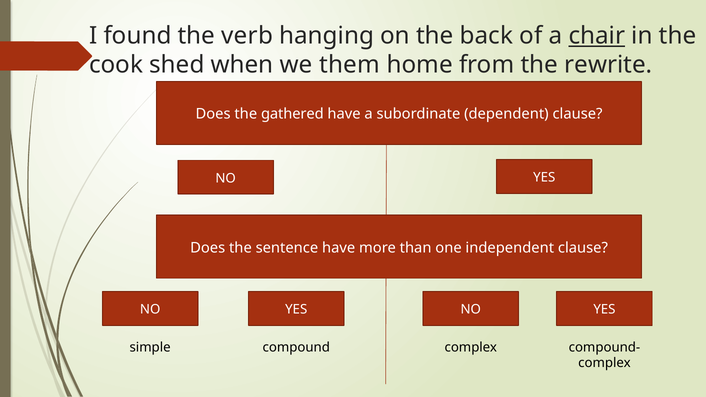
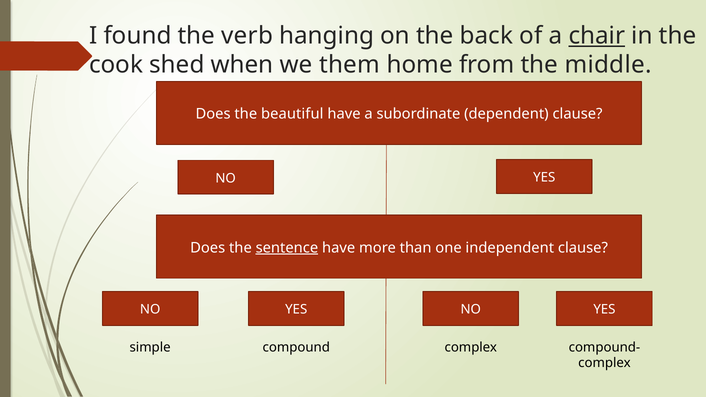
rewrite: rewrite -> middle (608, 65)
gathered: gathered -> beautiful (292, 114)
sentence underline: none -> present (287, 248)
